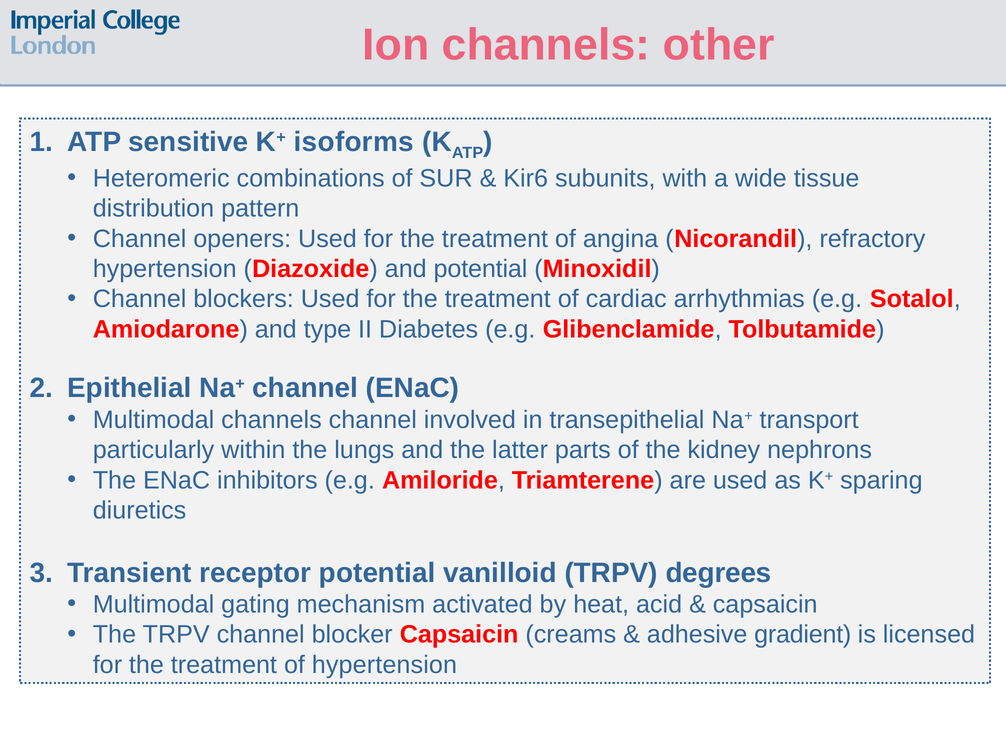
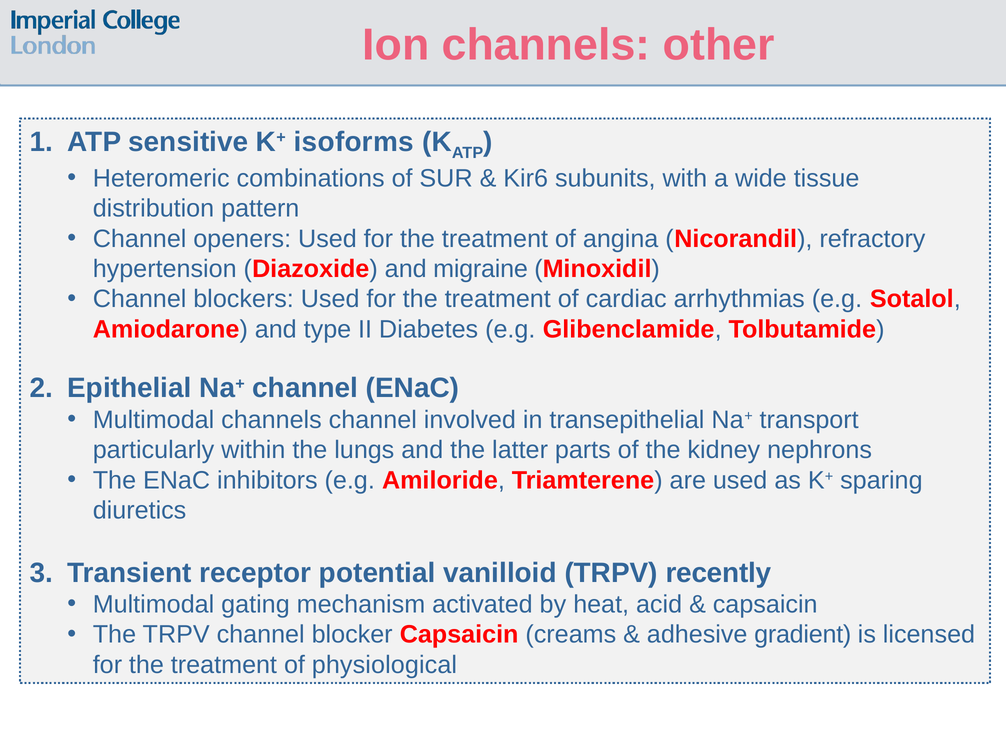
and potential: potential -> migraine (481, 269)
degrees: degrees -> recently (718, 572)
of hypertension: hypertension -> physiological (384, 664)
